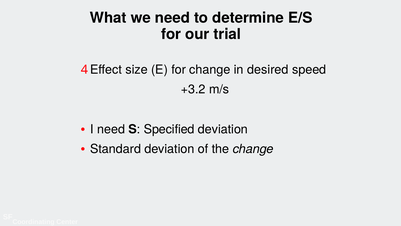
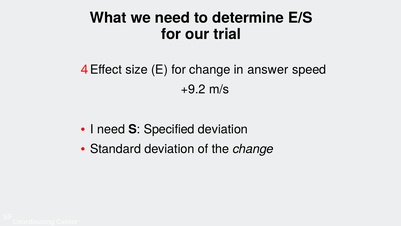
desired: desired -> answer (268, 70)
+3.2: +3.2 -> +9.2 (193, 89)
